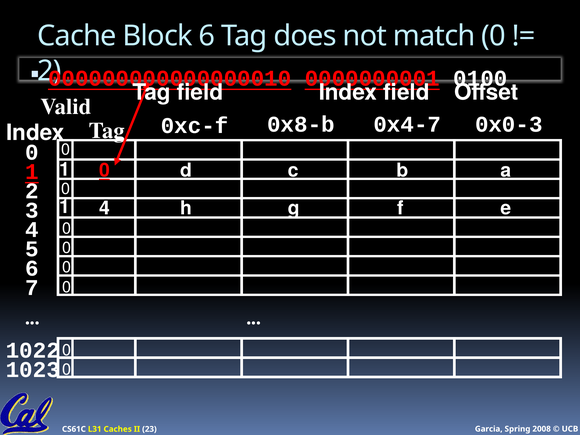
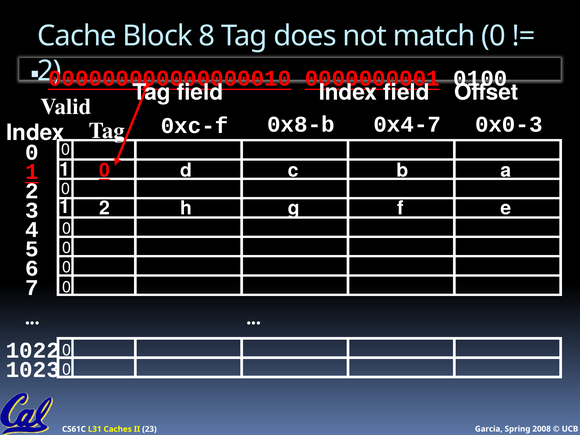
Block 6: 6 -> 8 (207, 36)
4: 4 -> 2 (104, 208)
